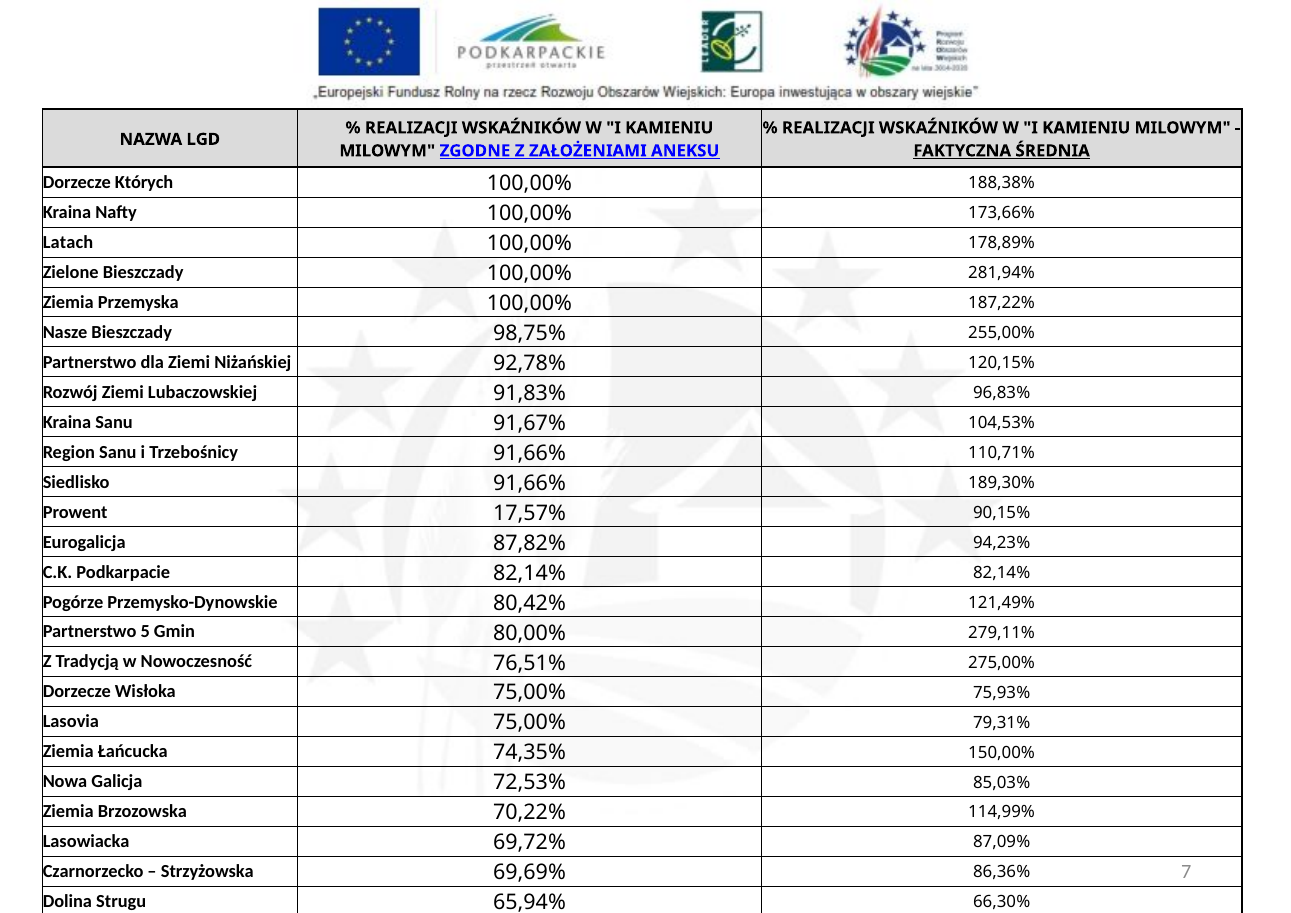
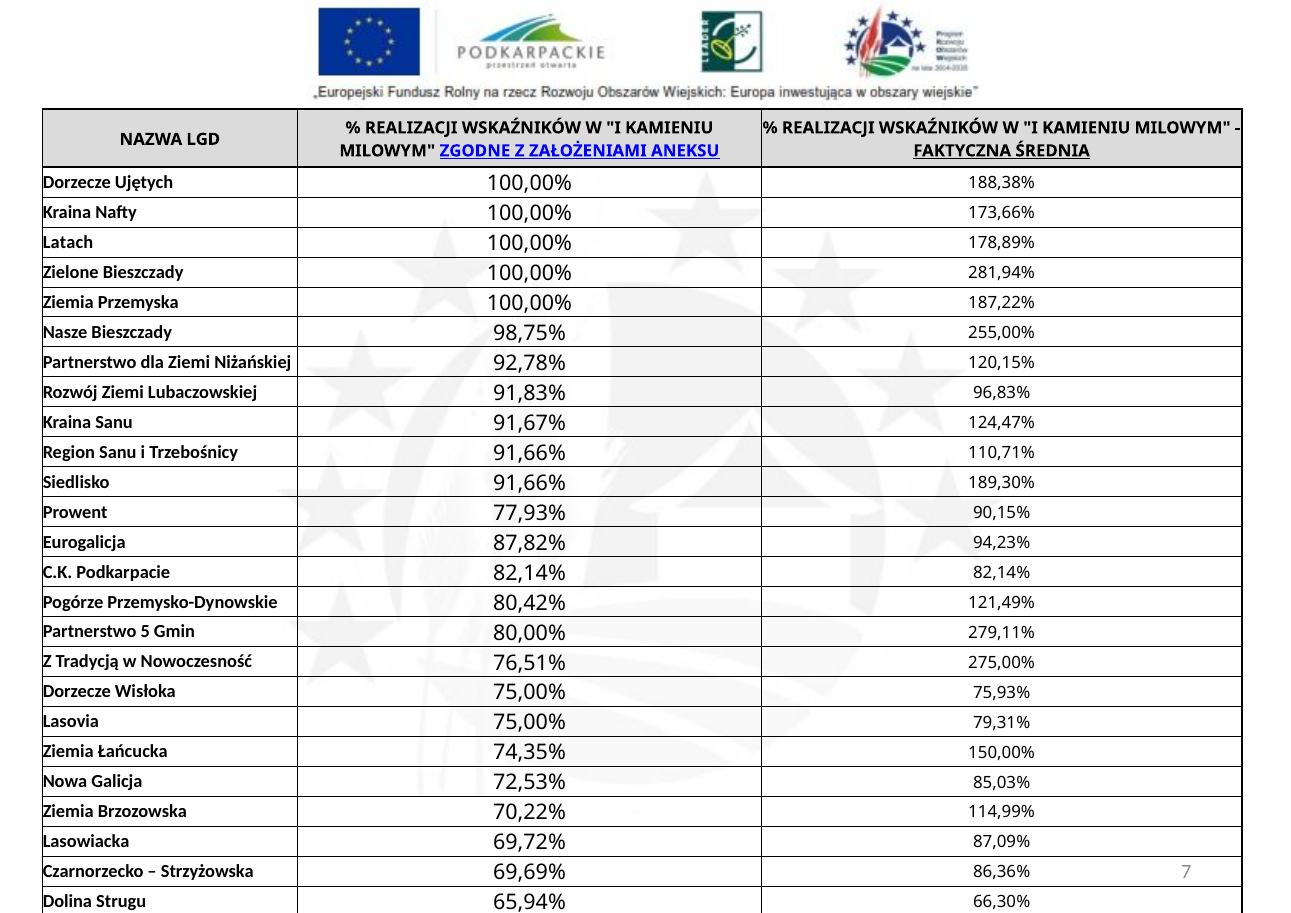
Których: Których -> Ujętych (144, 183)
104,53%: 104,53% -> 124,47% (1002, 423)
17,57%: 17,57% -> 77,93% (530, 513)
